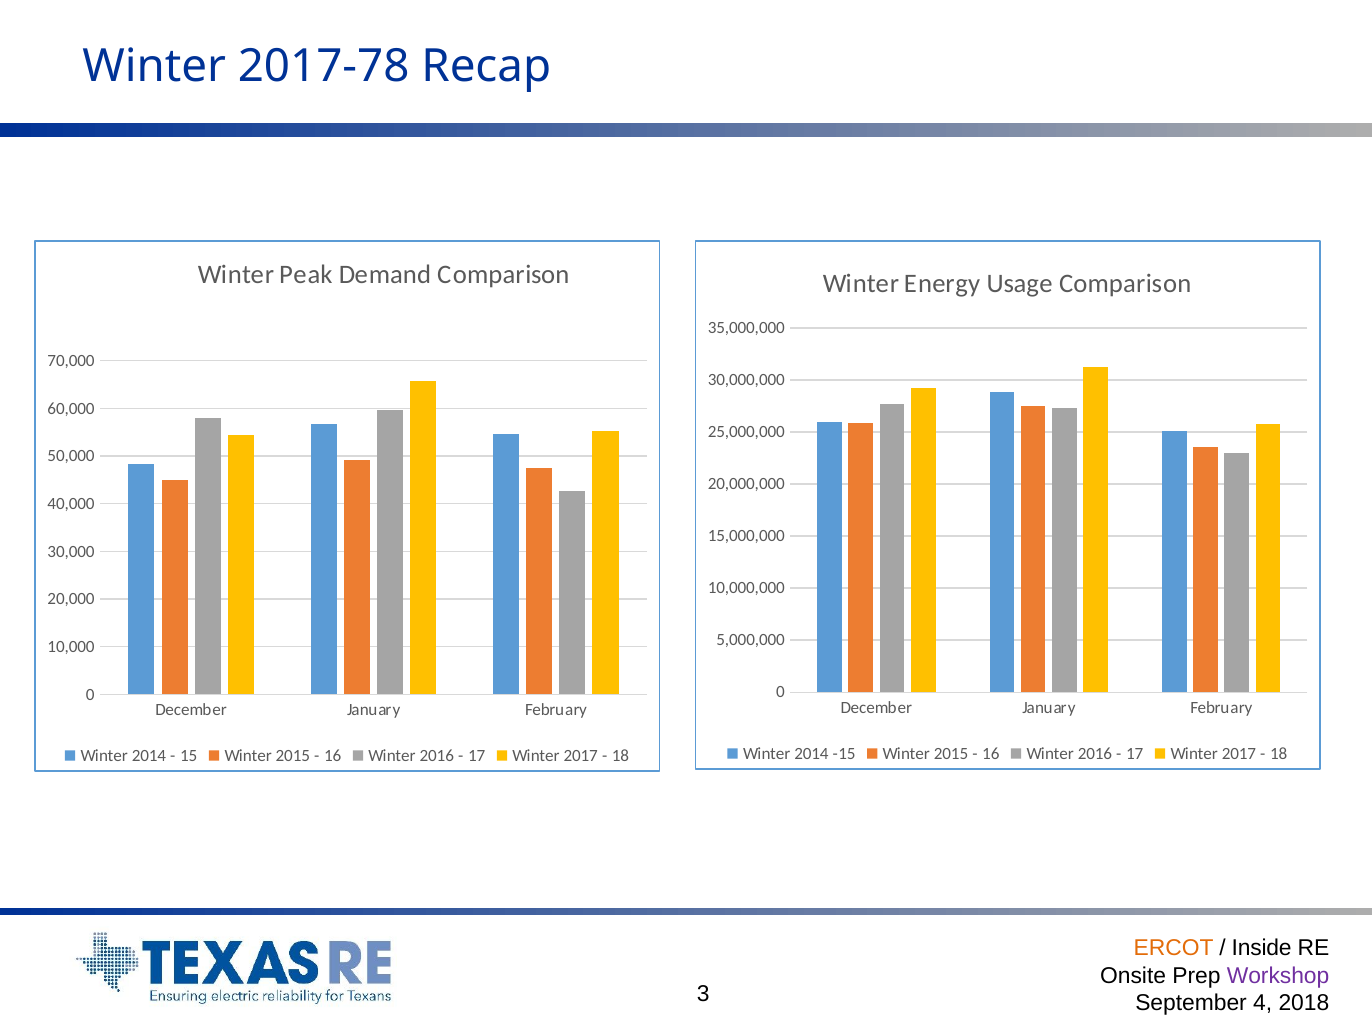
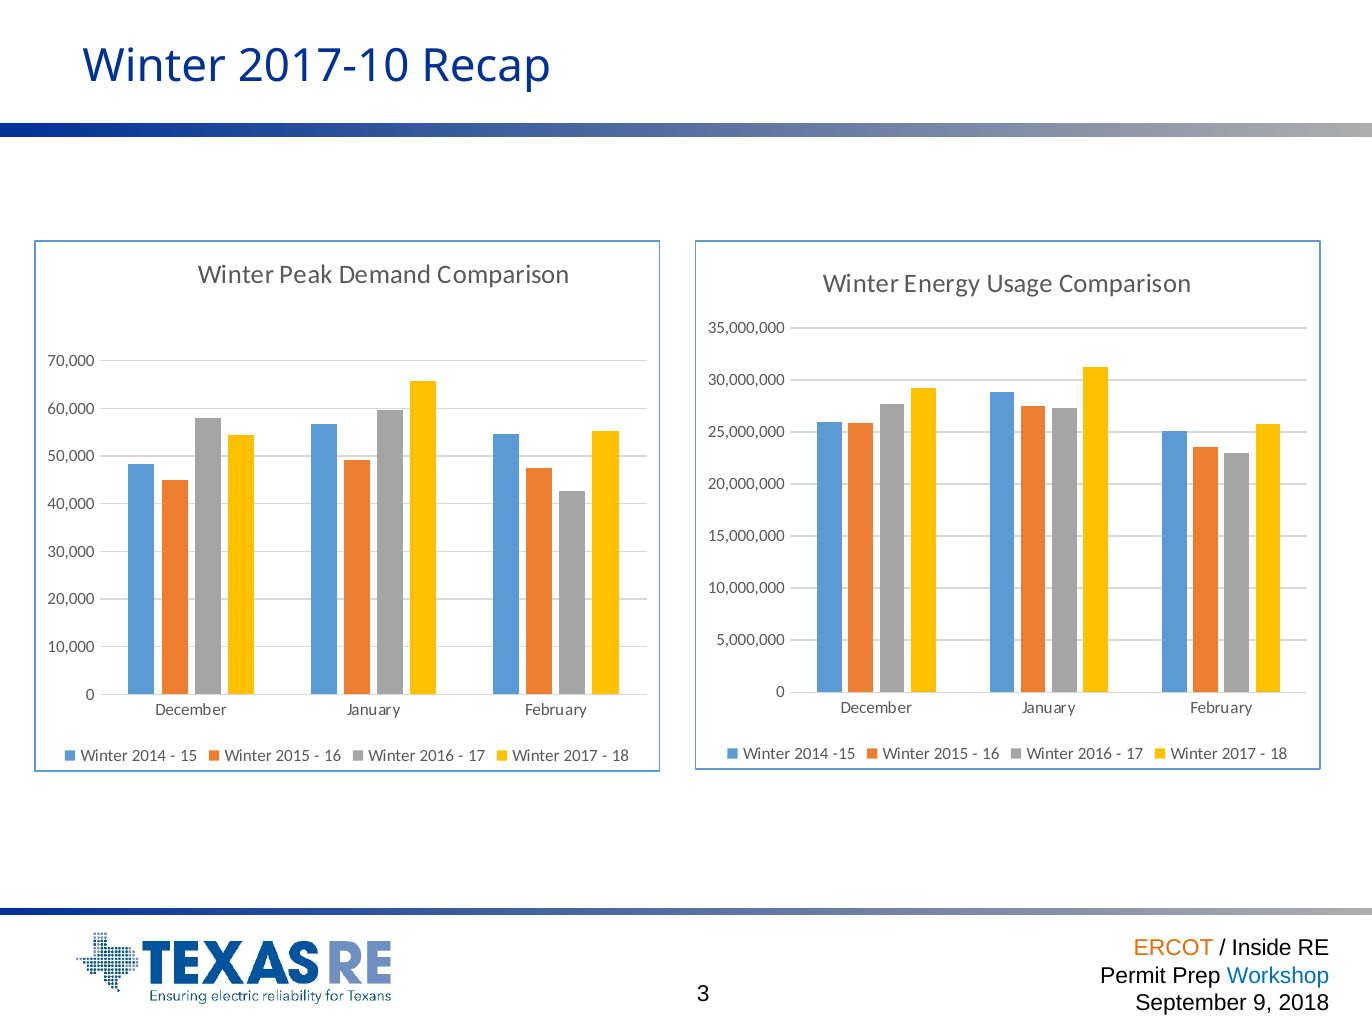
2017-78: 2017-78 -> 2017-10 (324, 66)
Onsite: Onsite -> Permit (1133, 976)
Workshop colour: purple -> blue (1278, 976)
4: 4 -> 9 (1263, 1003)
